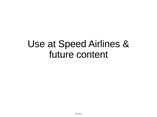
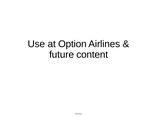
Speed: Speed -> Option (72, 44)
